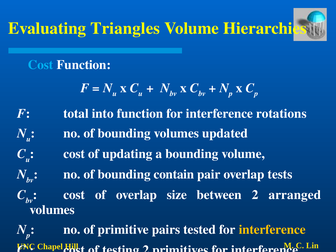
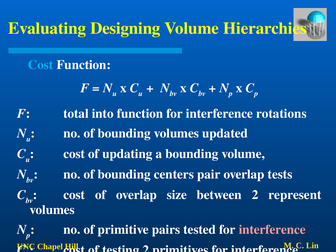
Triangles: Triangles -> Designing (125, 28)
contain: contain -> centers (174, 174)
arranged: arranged -> represent (295, 195)
interference colour: yellow -> pink (272, 230)
